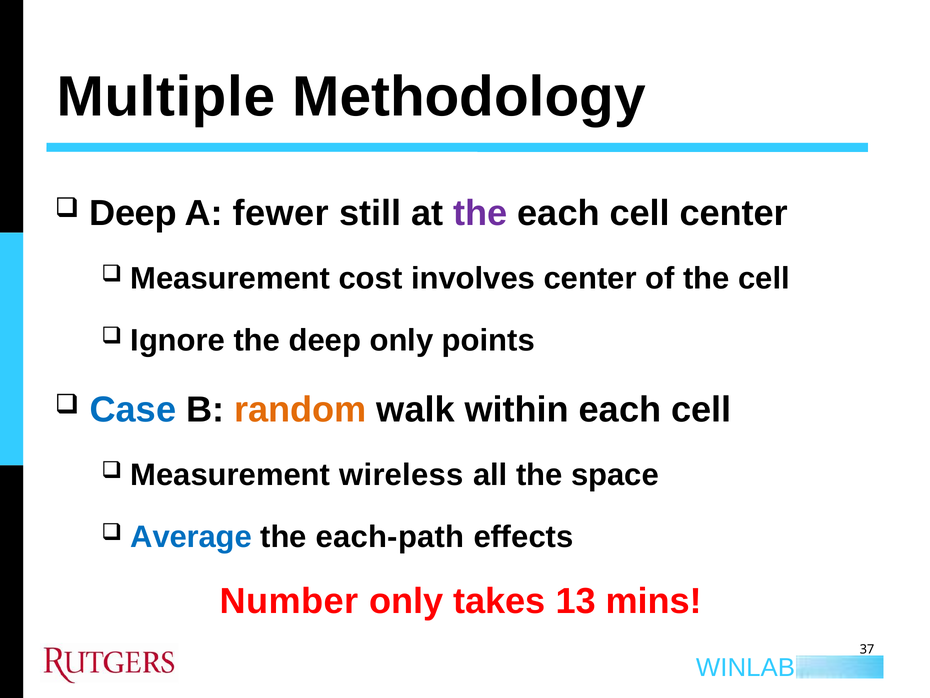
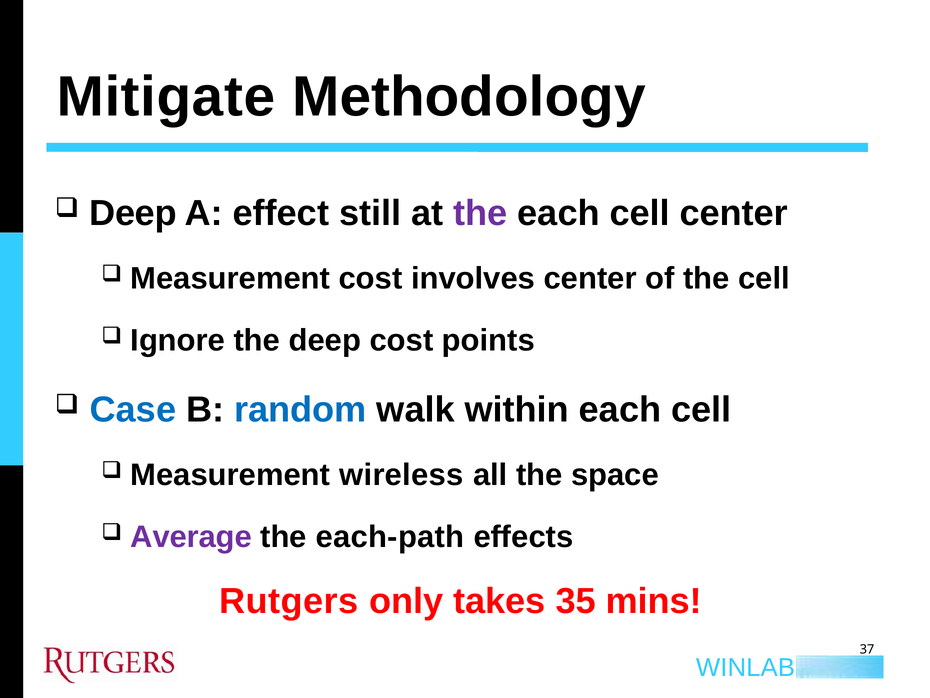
Multiple: Multiple -> Mitigate (166, 97)
fewer: fewer -> effect (281, 213)
deep only: only -> cost (401, 340)
random colour: orange -> blue (300, 410)
Average colour: blue -> purple (191, 536)
Number: Number -> Rutgers (289, 601)
13: 13 -> 35 (576, 601)
